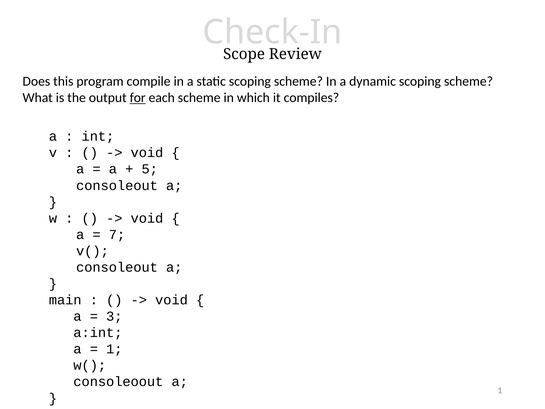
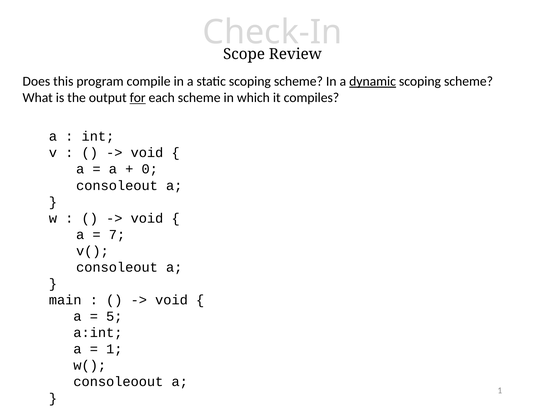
dynamic underline: none -> present (373, 81)
5: 5 -> 0 (150, 169)
3: 3 -> 5 (114, 316)
